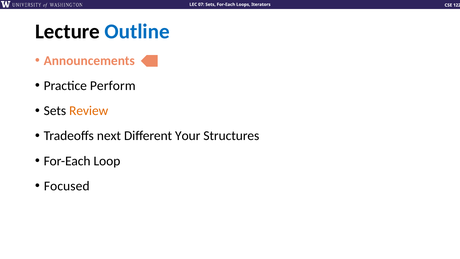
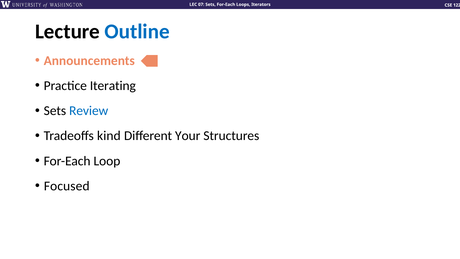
Perform: Perform -> Iterating (113, 86)
Review colour: orange -> blue (89, 111)
next: next -> kind (109, 136)
